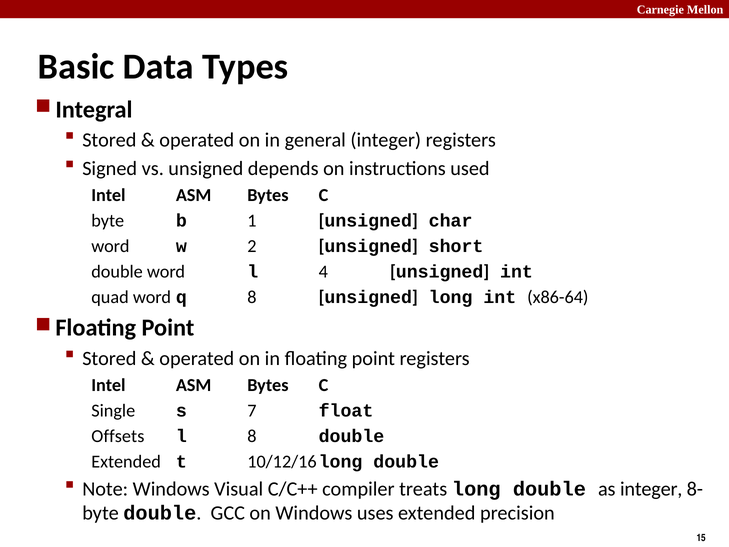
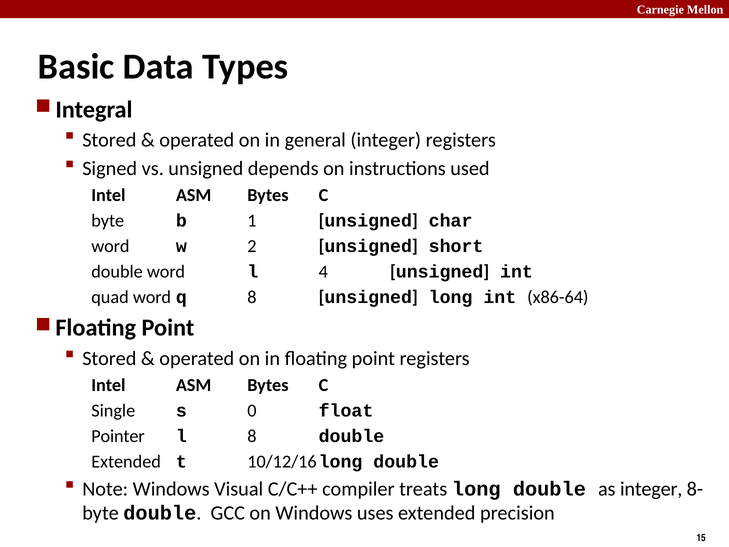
7: 7 -> 0 (252, 410)
Offsets: Offsets -> Pointer (118, 436)
